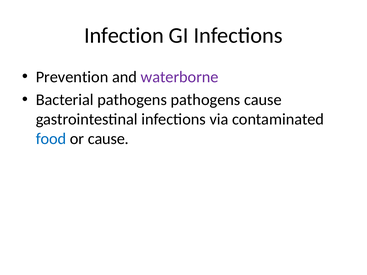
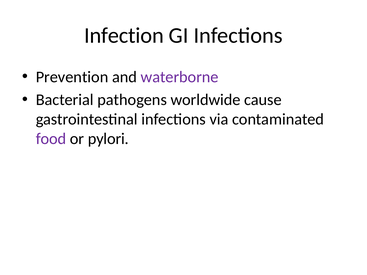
pathogens pathogens: pathogens -> worldwide (206, 100)
food colour: blue -> purple (51, 139)
or cause: cause -> pylori (108, 139)
